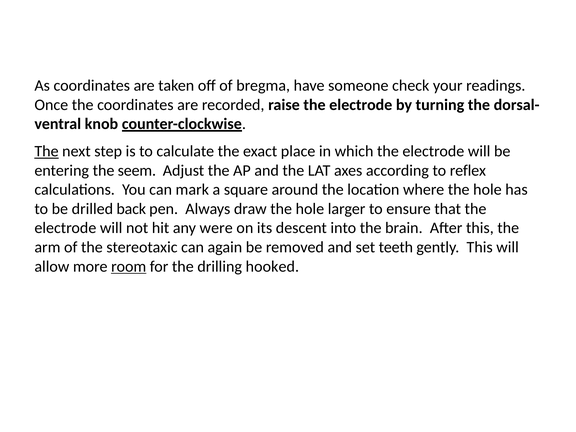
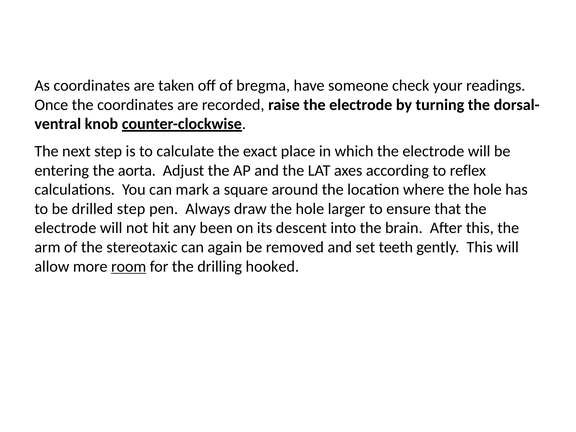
The underline: present -> none (47, 151)
seem: seem -> aorta (137, 170)
drilled back: back -> step (131, 209)
were: were -> been (216, 228)
